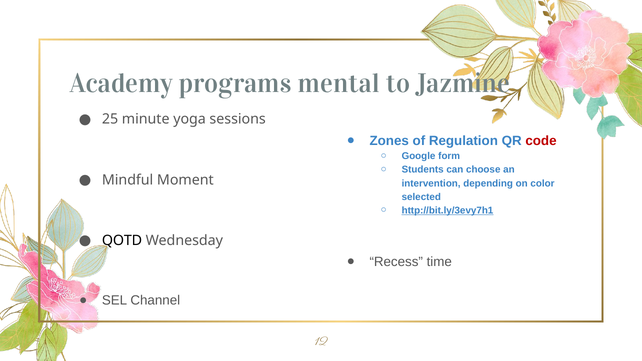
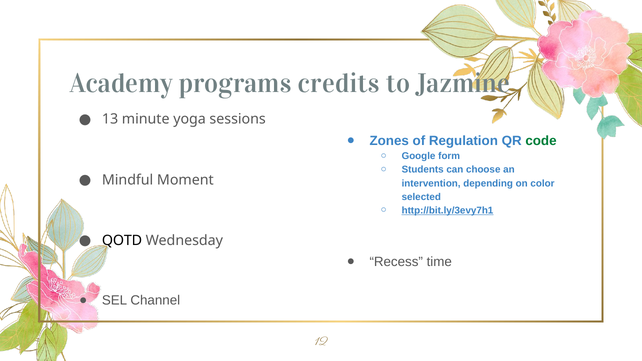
mental: mental -> credits (339, 84)
25: 25 -> 13 (110, 119)
code colour: red -> green (541, 141)
